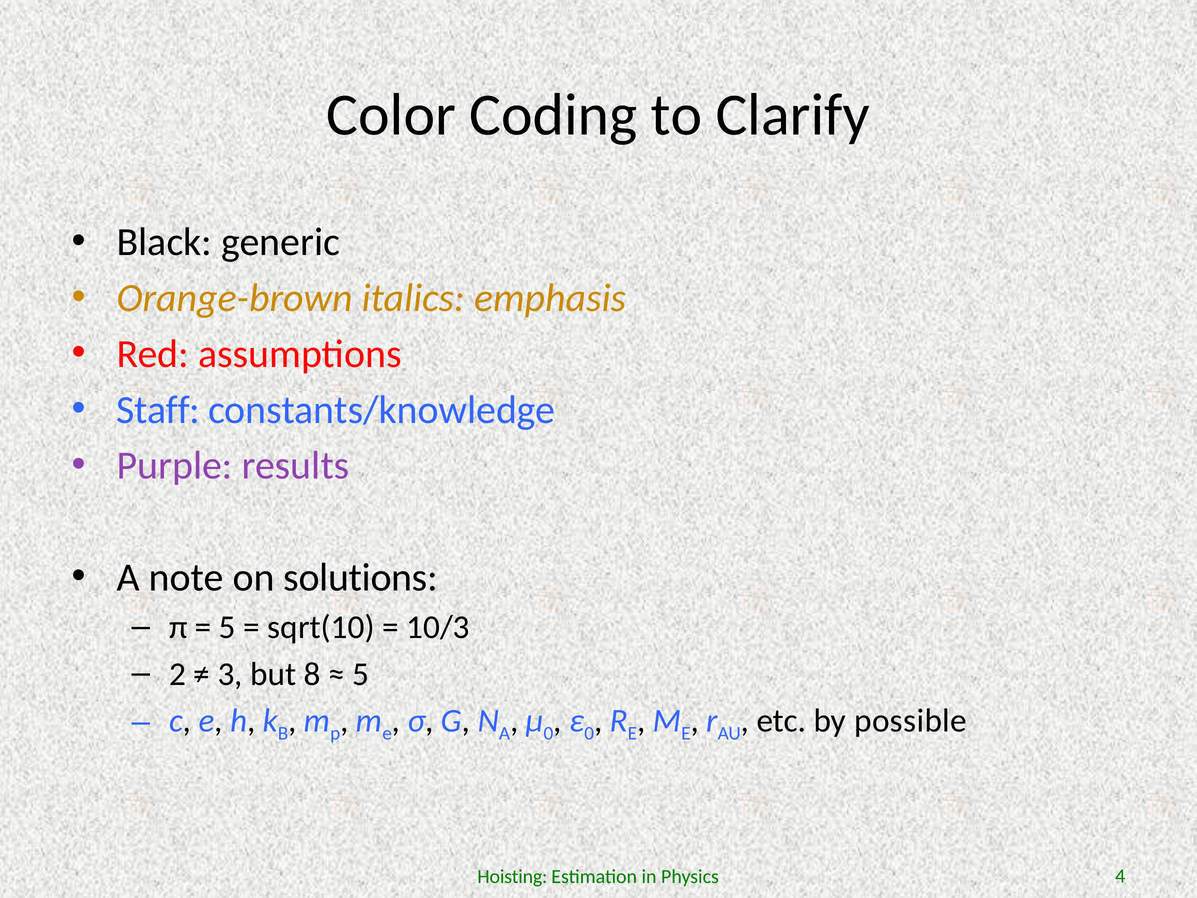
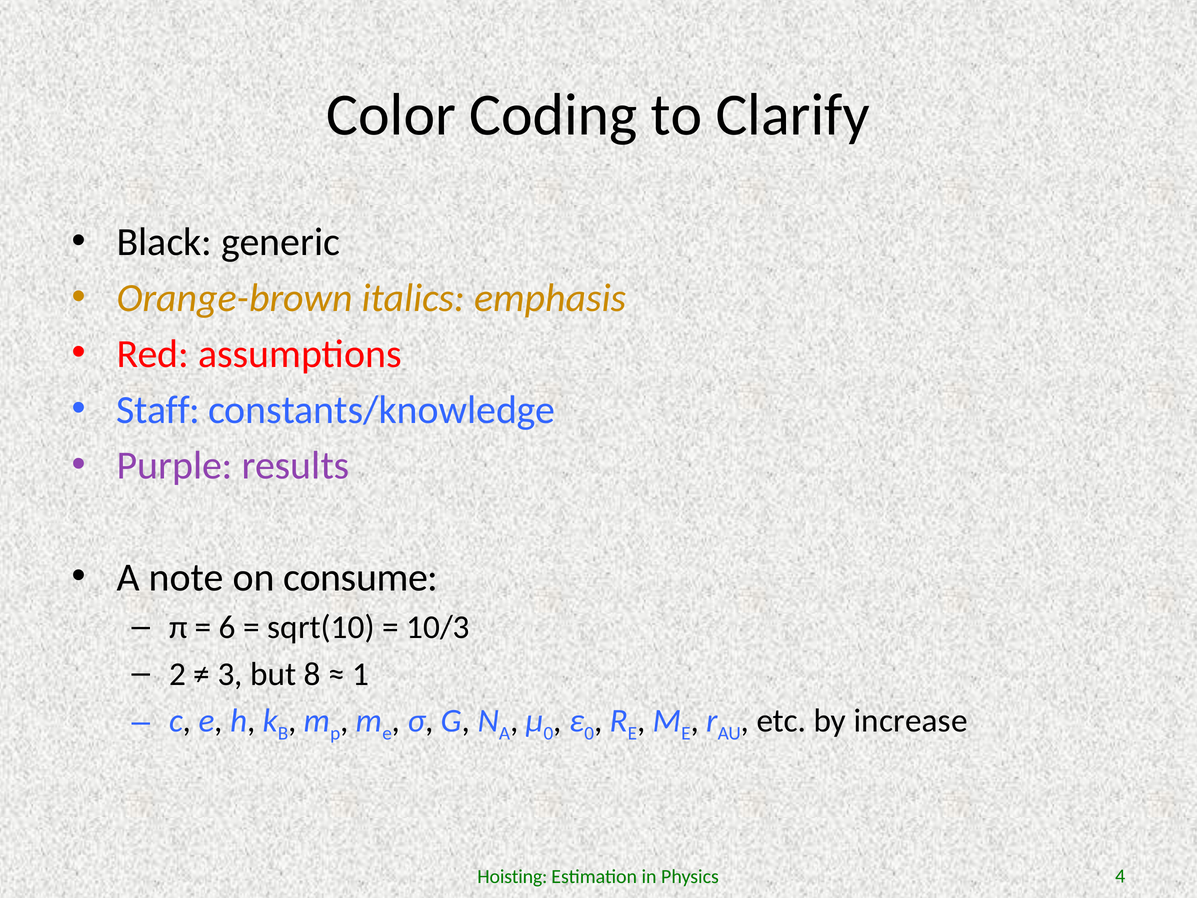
solutions: solutions -> consume (361, 577)
5: 5 -> 6 (227, 627)
5: 5 -> 1 (361, 674)
possible: possible -> increase (911, 720)
